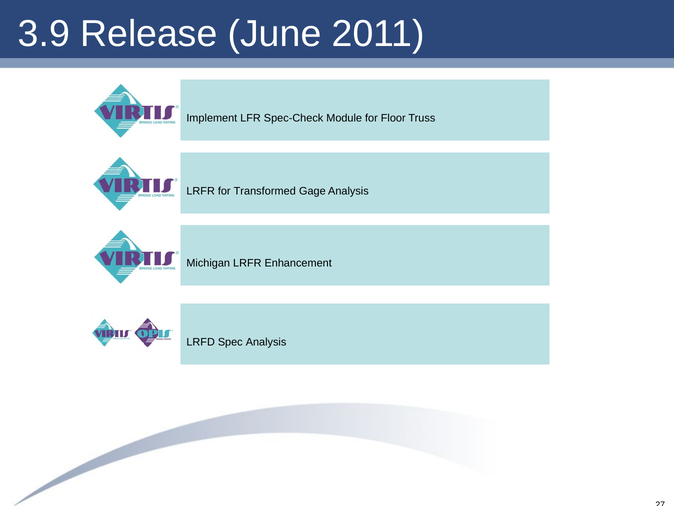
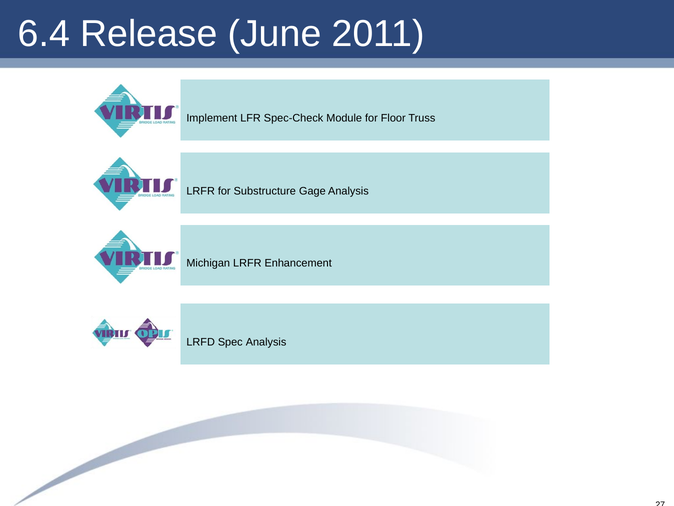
3.9: 3.9 -> 6.4 (44, 34)
Transformed: Transformed -> Substructure (265, 191)
